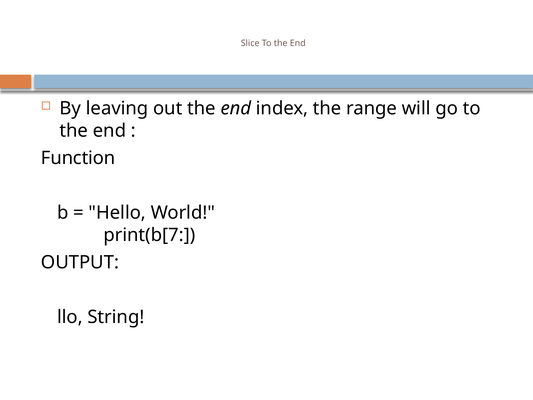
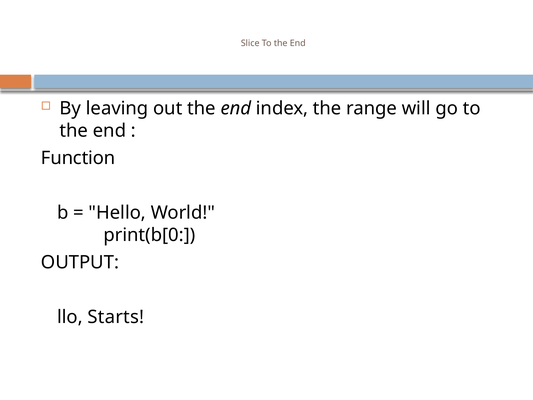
print(b[7: print(b[7 -> print(b[0 (149, 235)
String: String -> Starts (116, 317)
